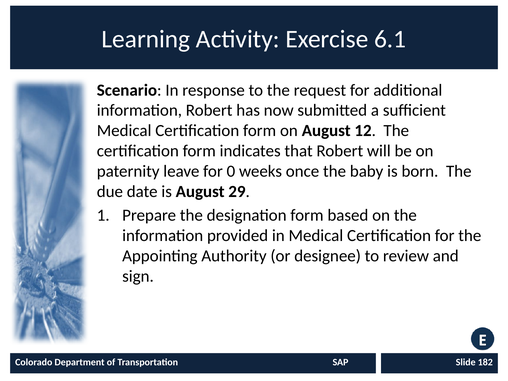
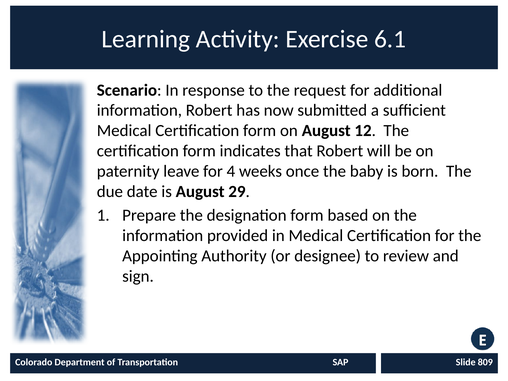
0: 0 -> 4 (231, 171)
182: 182 -> 809 (485, 362)
